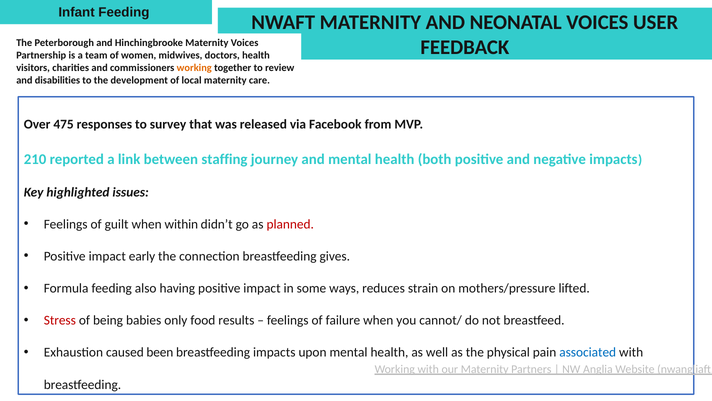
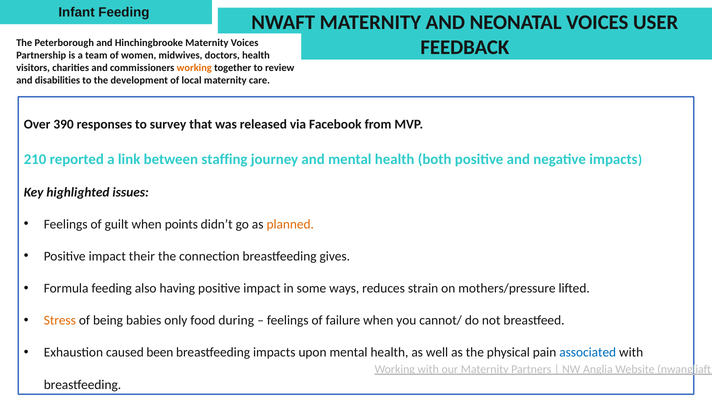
475: 475 -> 390 (64, 124)
within: within -> points (181, 224)
planned colour: red -> orange (290, 224)
early: early -> their (142, 256)
Stress colour: red -> orange (60, 320)
results: results -> during (236, 320)
